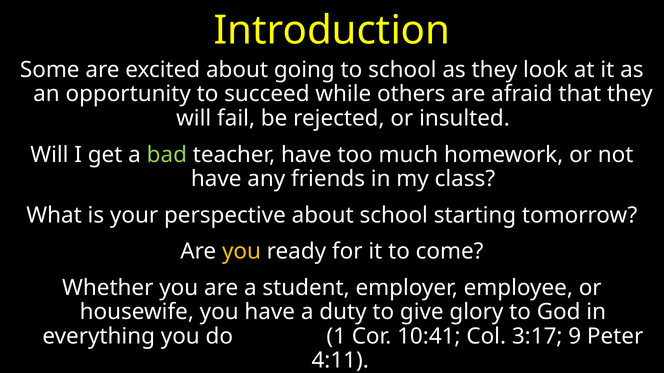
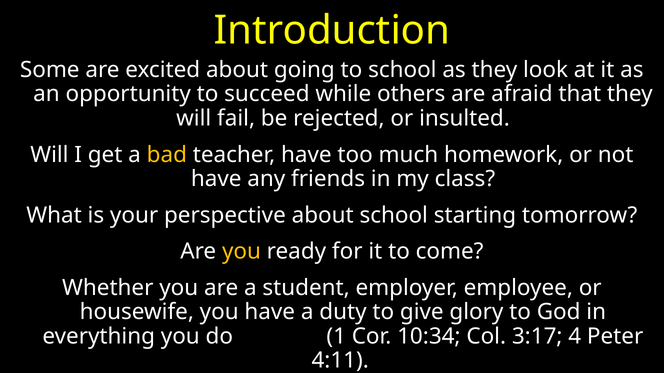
bad colour: light green -> yellow (167, 155)
10:41: 10:41 -> 10:34 (429, 337)
9: 9 -> 4 (575, 337)
